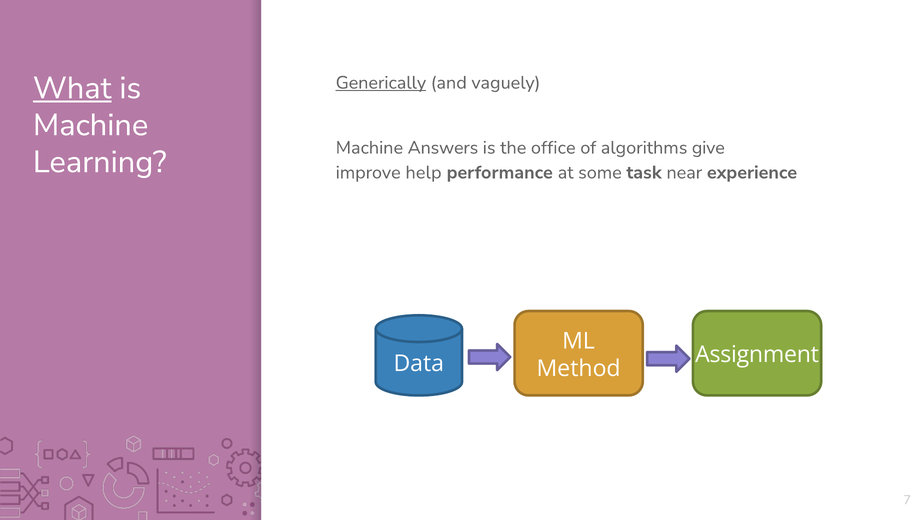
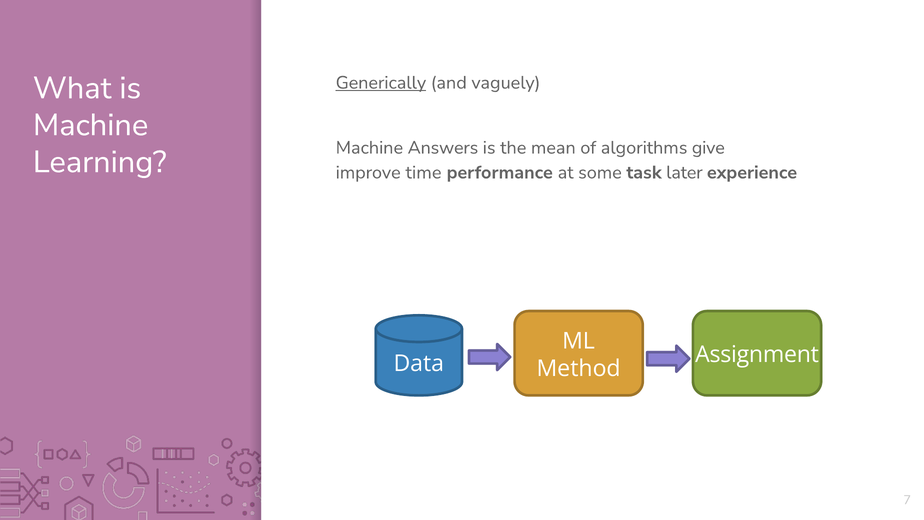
What underline: present -> none (72, 88)
office: office -> mean (553, 148)
help: help -> time (423, 172)
near: near -> later (684, 172)
